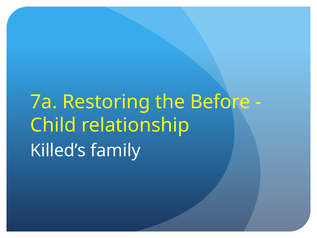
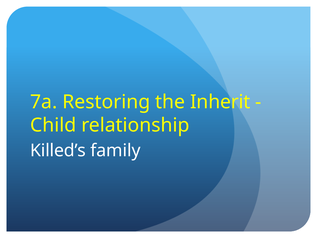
Before: Before -> Inherit (220, 102)
